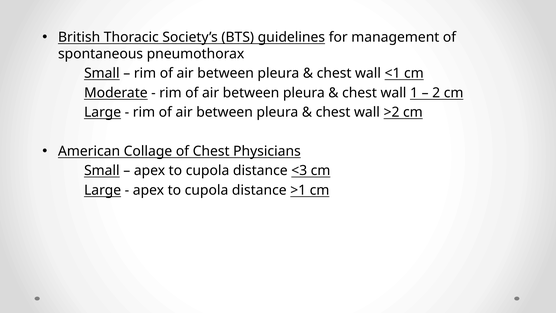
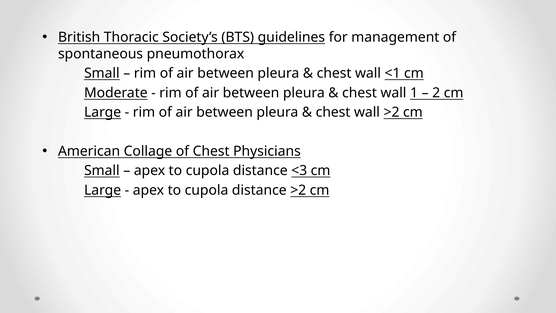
distance >1: >1 -> >2 (298, 190)
